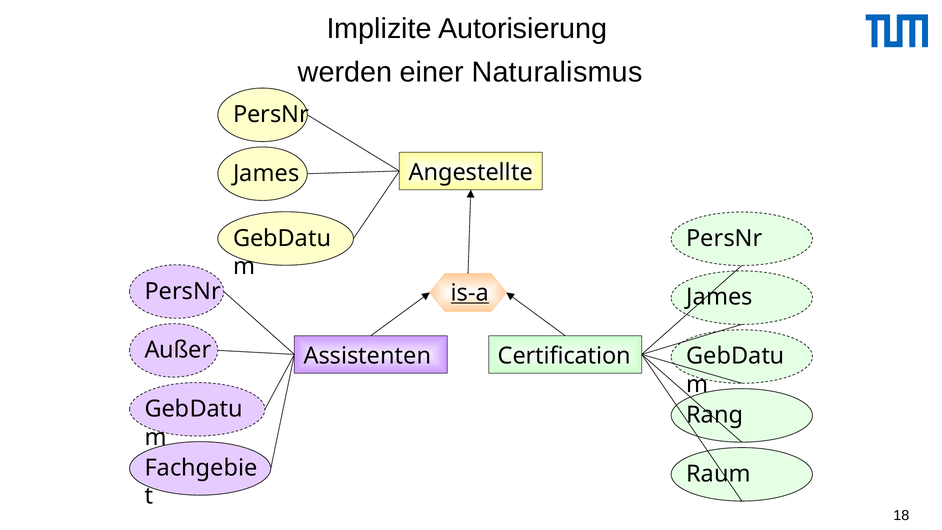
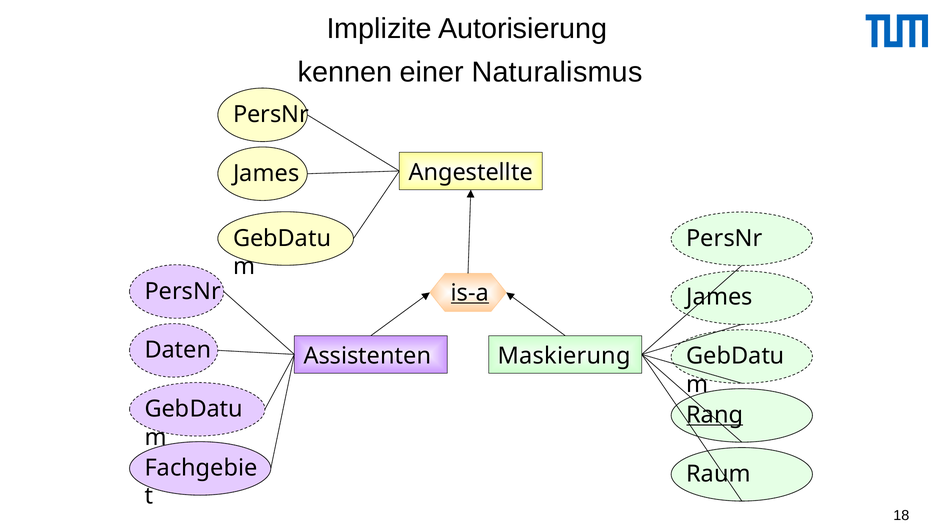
werden: werden -> kennen (345, 72)
Außer: Außer -> Daten (178, 350)
Certification: Certification -> Maskierung (564, 356)
Rang underline: none -> present (715, 415)
